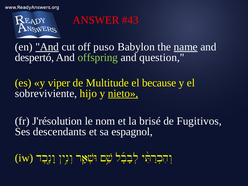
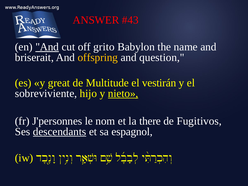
puso: puso -> grito (104, 47)
name underline: present -> none (186, 47)
despertó: despertó -> briserait (34, 57)
offspring colour: light green -> yellow (98, 57)
viper: viper -> great (59, 83)
because: because -> vestirán (159, 83)
J'résolution: J'résolution -> J'personnes (57, 121)
brisé: brisé -> there (150, 121)
descendants underline: none -> present (60, 132)
